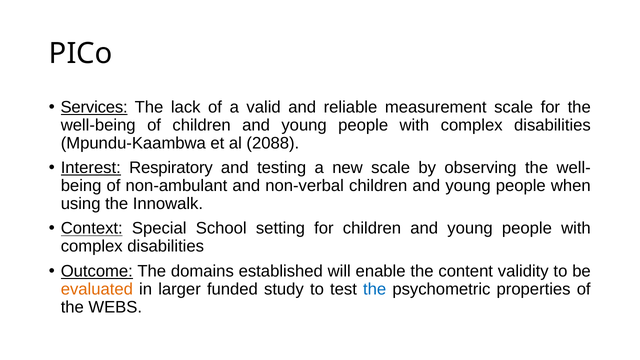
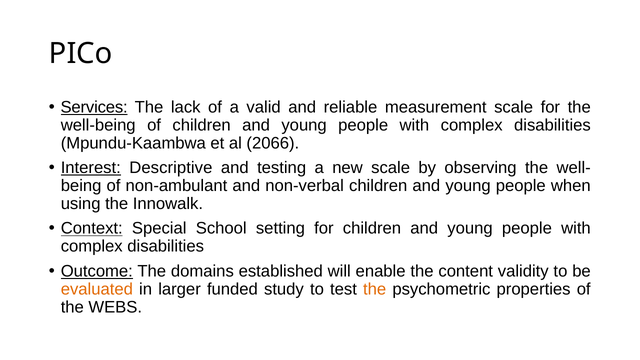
2088: 2088 -> 2066 (273, 143)
Respiratory: Respiratory -> Descriptive (171, 168)
the colour: blue -> orange (375, 289)
